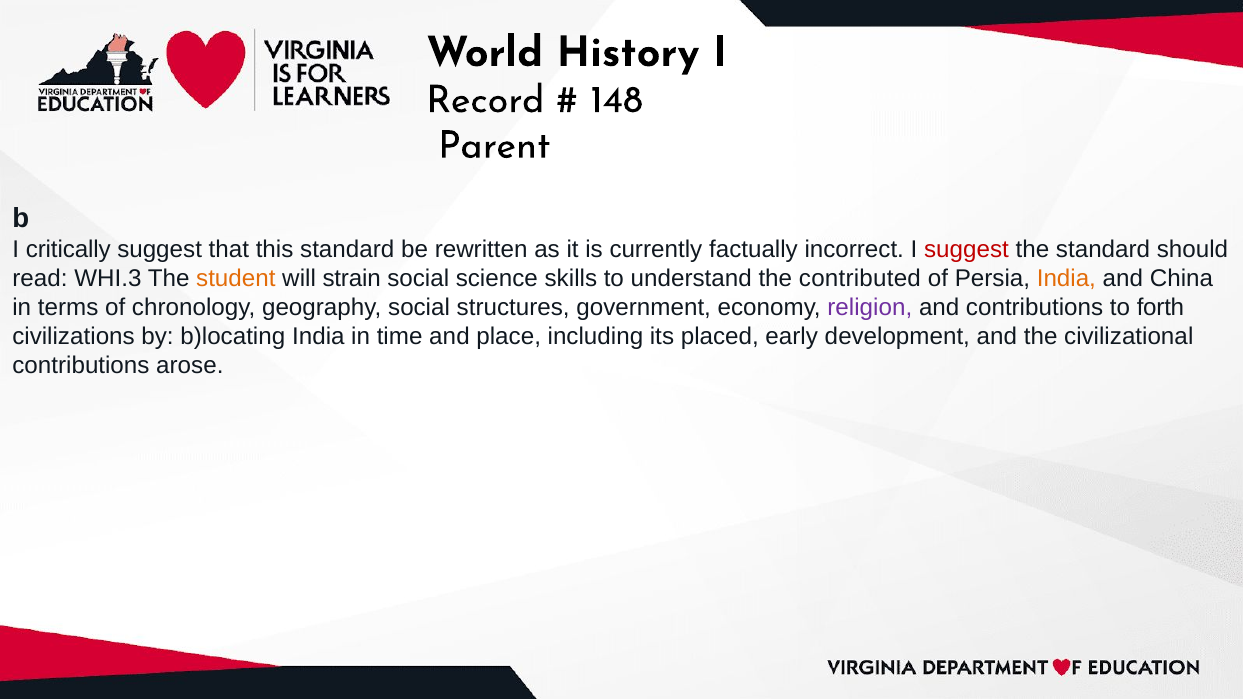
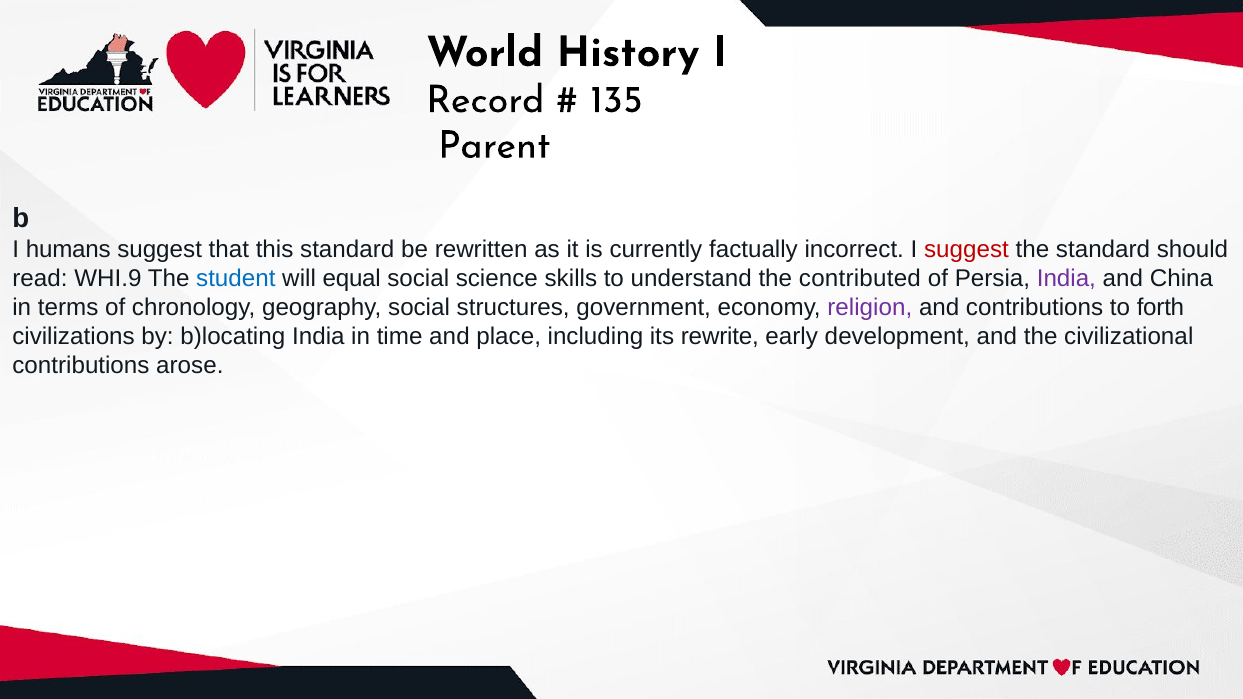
148: 148 -> 135 (617, 100)
critically: critically -> humans (68, 250)
WHI.3: WHI.3 -> WHI.9 (108, 279)
student colour: orange -> blue (236, 279)
strain: strain -> equal (352, 279)
India colour: orange -> purple (1066, 279)
placed: placed -> rewrite (720, 337)
